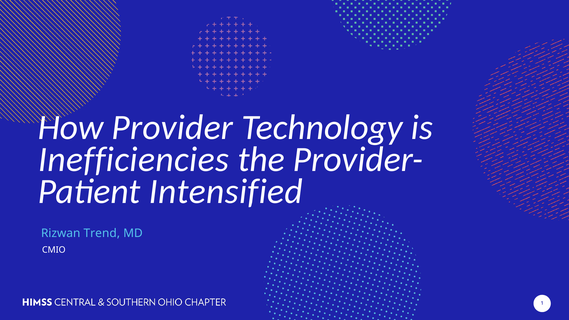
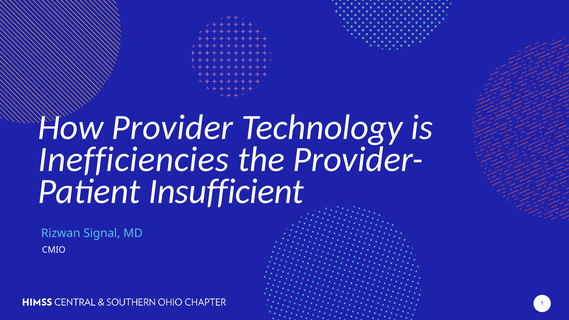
Intensified: Intensified -> Insufficient (226, 191)
Trend: Trend -> Signal (102, 233)
